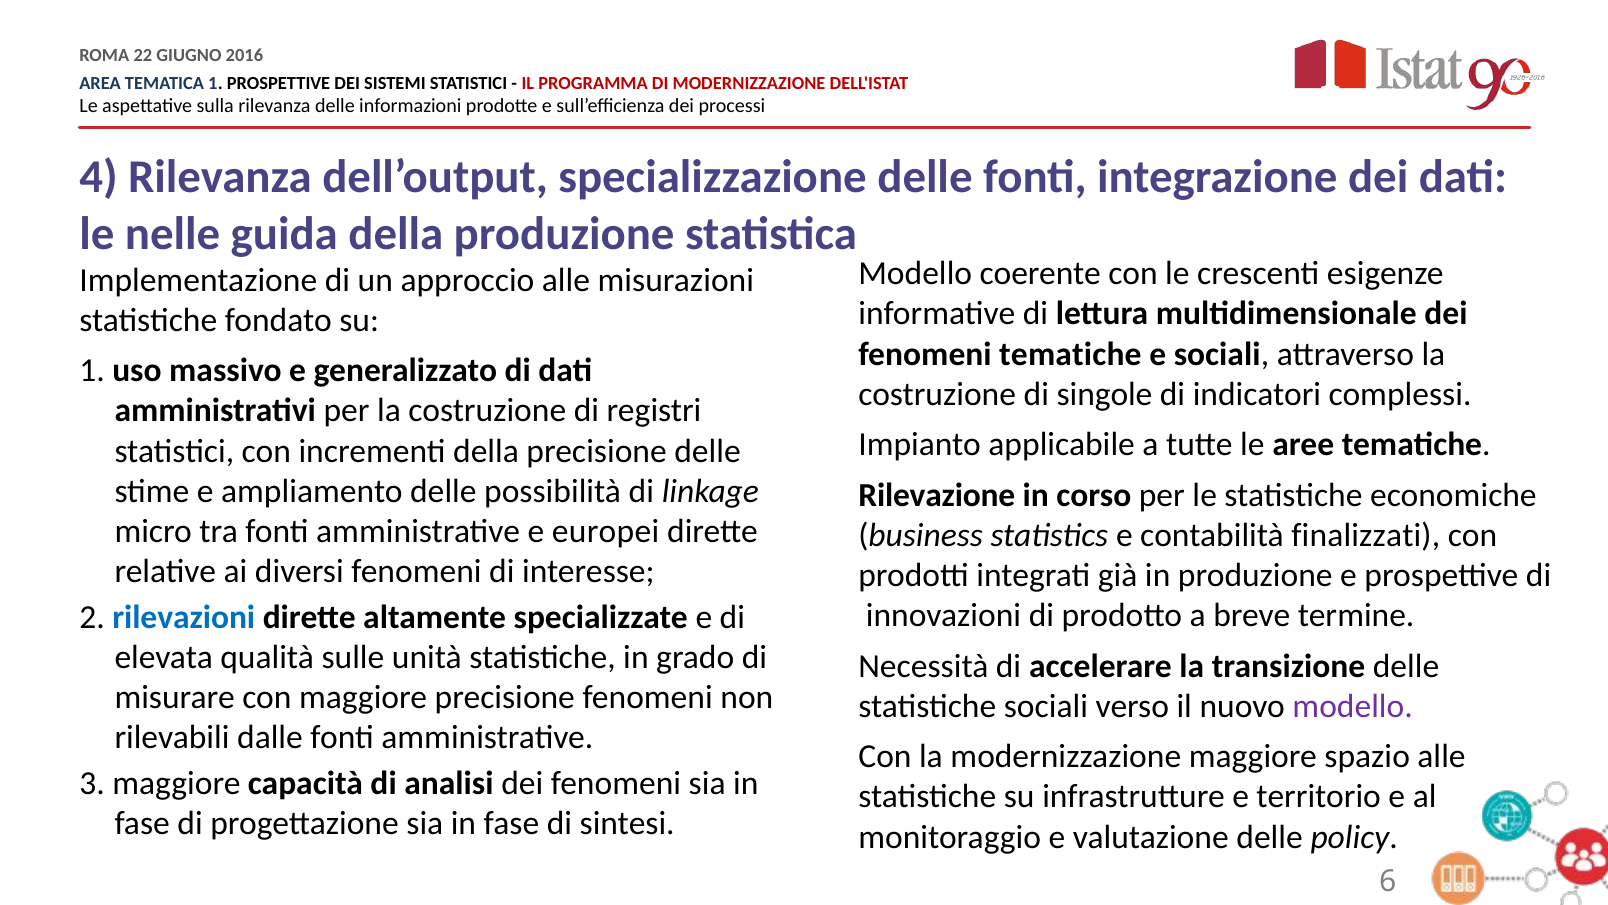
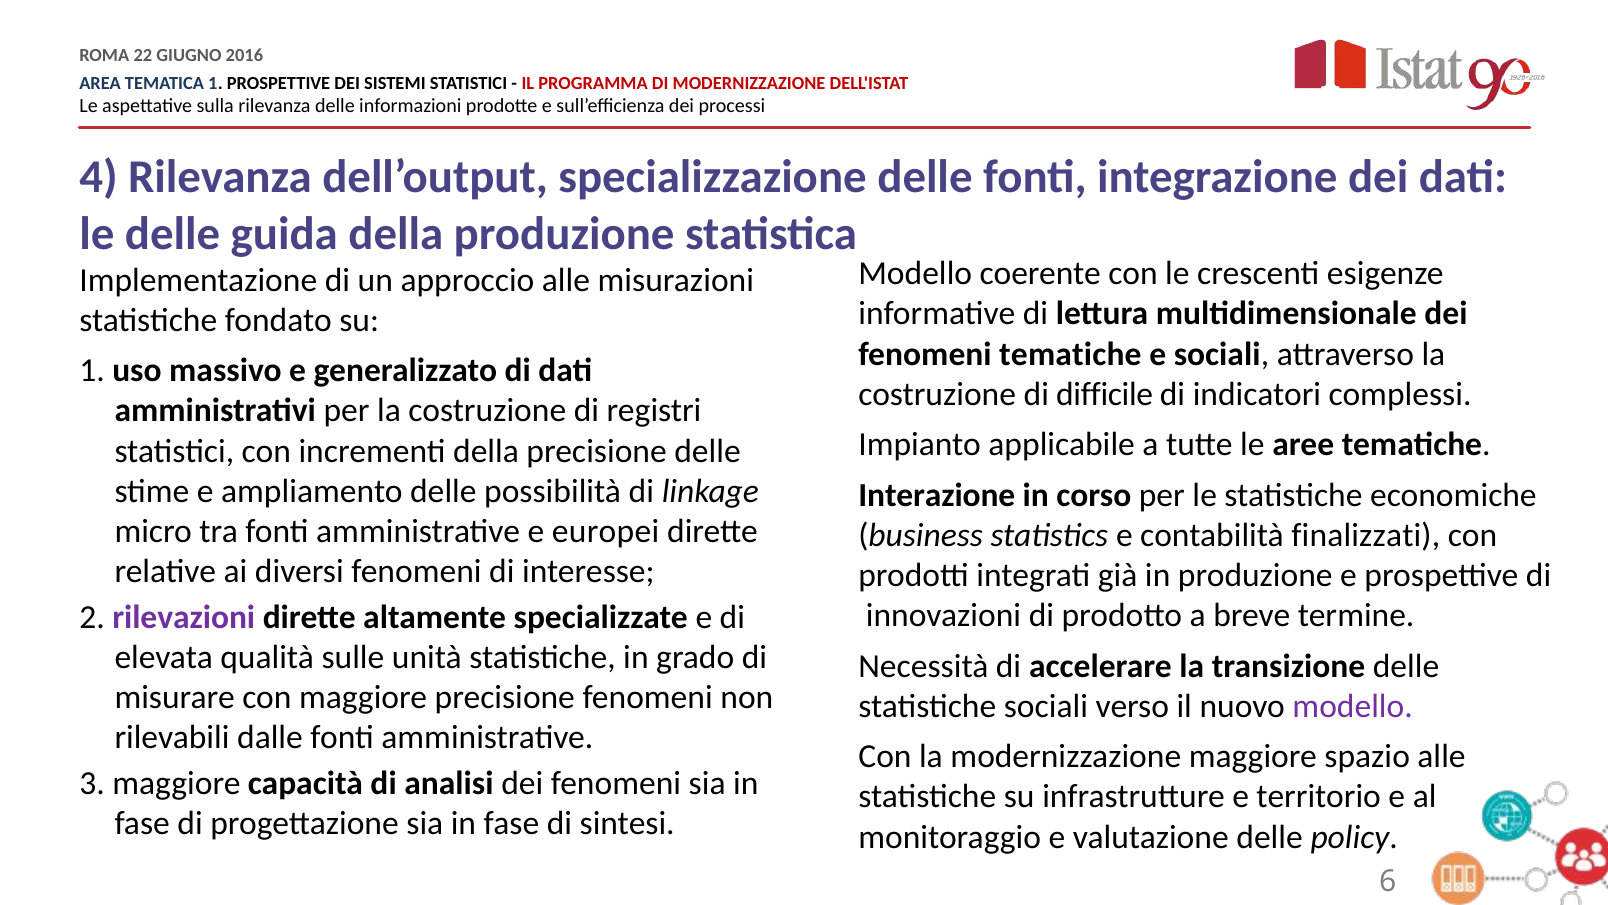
le nelle: nelle -> delle (173, 234)
singole: singole -> difficile (1105, 394)
Rilevazione: Rilevazione -> Interazione (937, 495)
rilevazioni colour: blue -> purple (184, 617)
